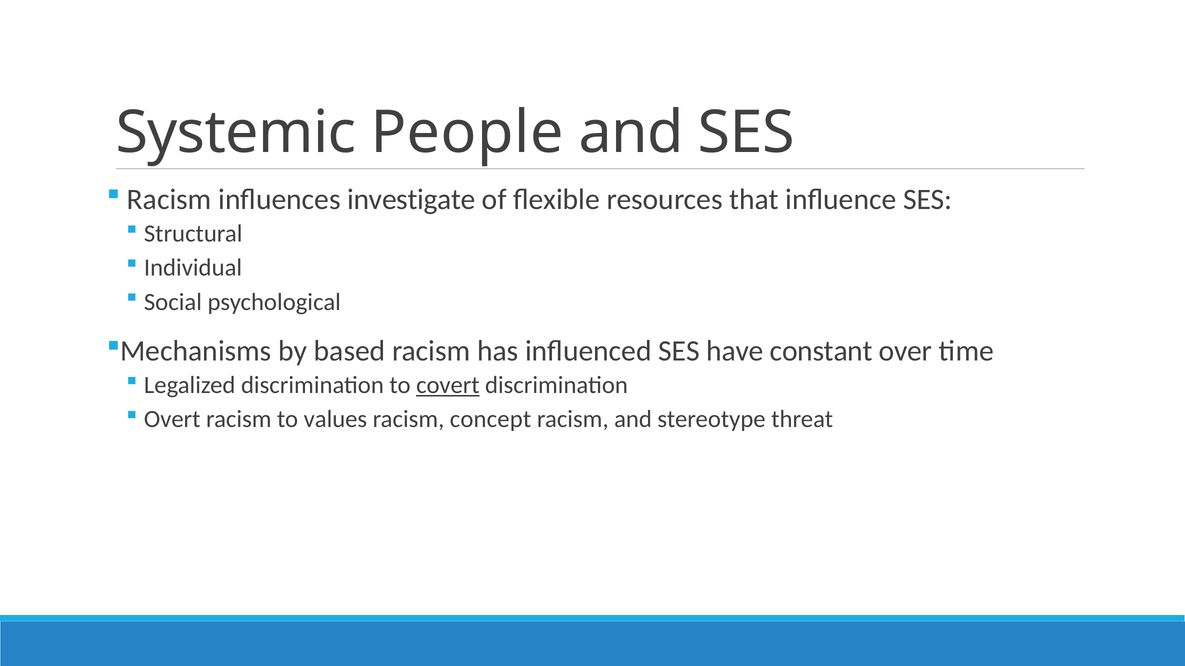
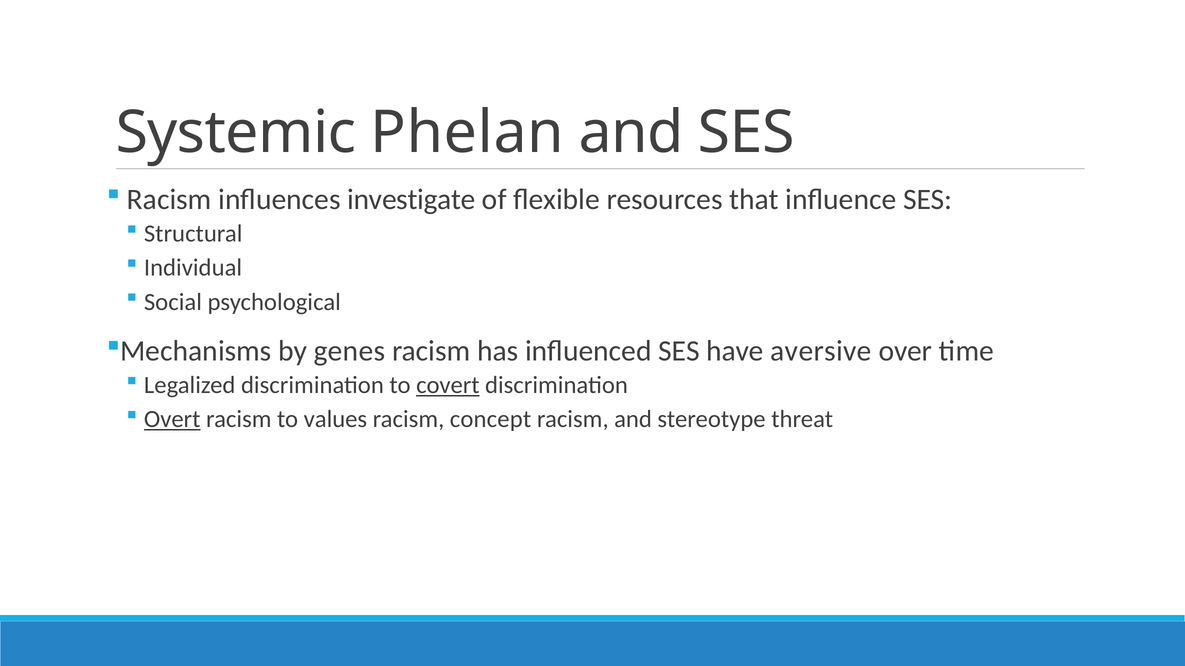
People: People -> Phelan (467, 133)
based: based -> genes (349, 351)
constant: constant -> aversive (821, 351)
Overt underline: none -> present (172, 420)
